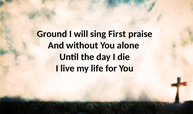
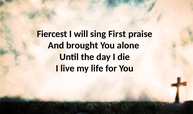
Ground: Ground -> Fiercest (52, 34)
without: without -> brought (82, 46)
